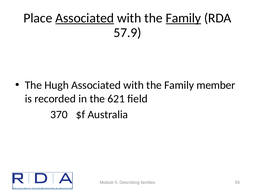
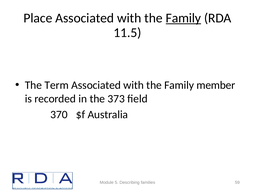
Associated underline: present -> none (85, 18)
57.9: 57.9 -> 11.5 (127, 33)
Hugh: Hugh -> Term (57, 85)
621: 621 -> 373 (116, 99)
